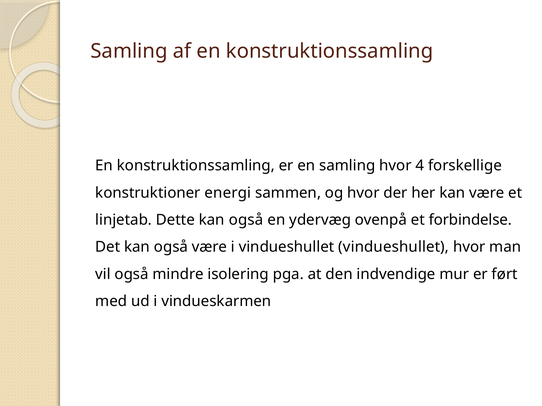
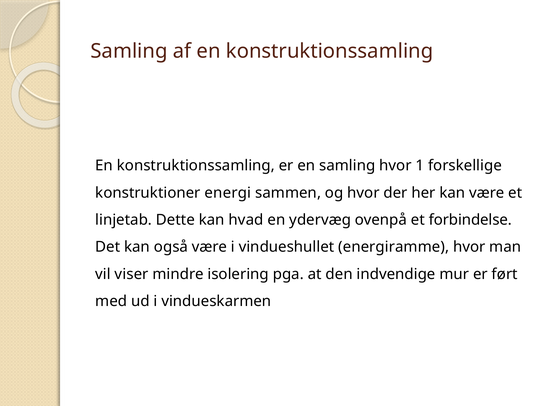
4: 4 -> 1 (420, 166)
Dette kan også: også -> hvad (246, 220)
vindueshullet vindueshullet: vindueshullet -> energiramme (394, 247)
vil også: også -> viser (132, 274)
